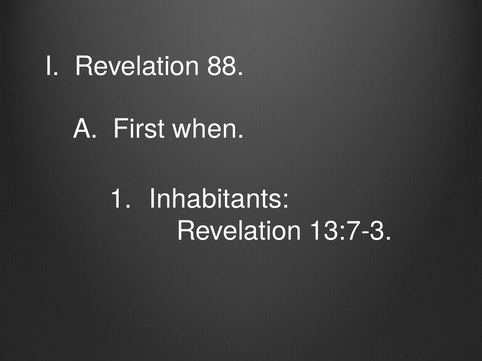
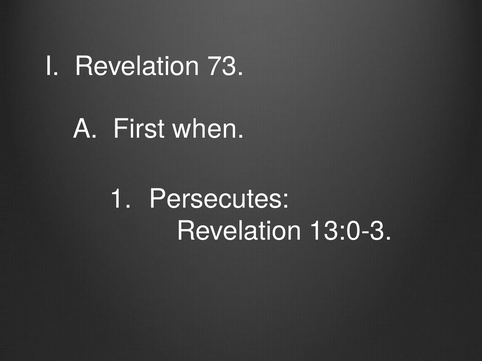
88: 88 -> 73 (226, 67)
Inhabitants: Inhabitants -> Persecutes (219, 199)
13:7-3: 13:7-3 -> 13:0-3 (351, 231)
